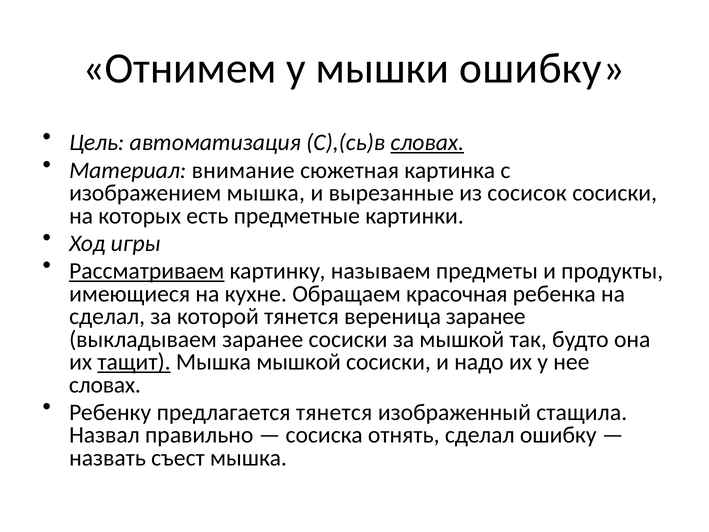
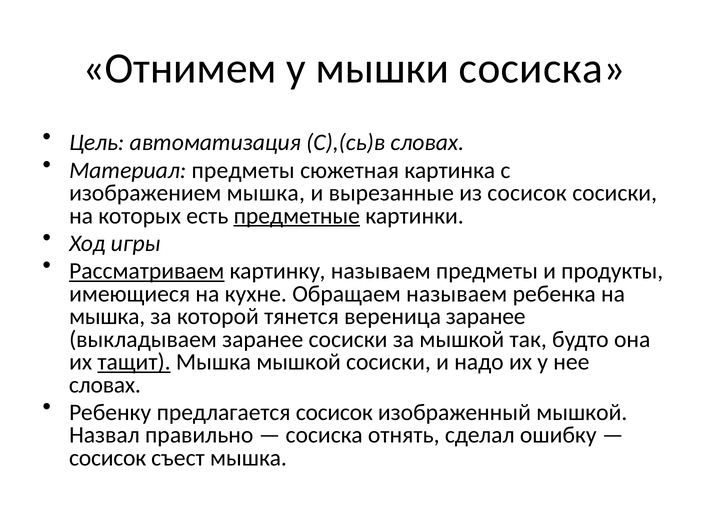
мышки ошибку: ошибку -> сосиска (542, 69)
словах underline: present -> none (427, 143)
Материал внимание: внимание -> предметы (243, 170)
предметные underline: none -> present (297, 216)
Обращаем красочная: красочная -> называем (457, 294)
сделал: сделал -> мышка (107, 316)
предлагается тянется: тянется -> сосисок (334, 412)
изображенный стащила: стащила -> мышкой (582, 412)
назвать: назвать -> сосисок (108, 458)
